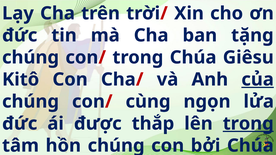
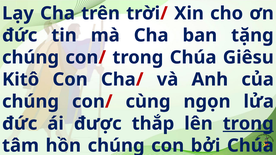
của underline: present -> none (258, 80)
